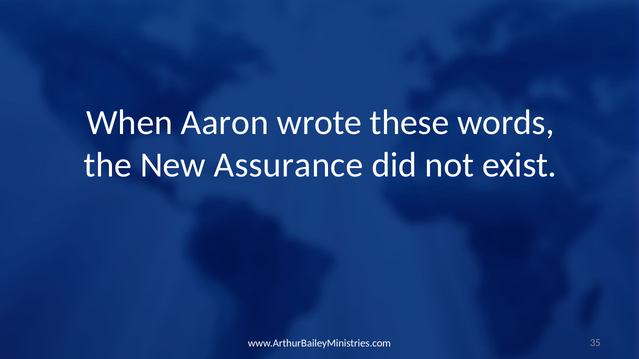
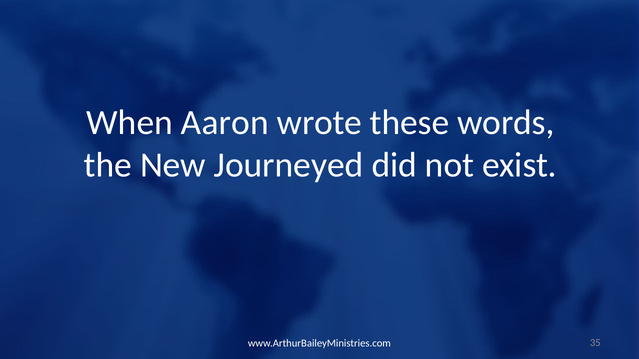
Assurance: Assurance -> Journeyed (289, 165)
